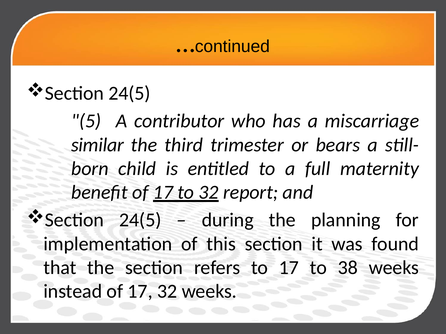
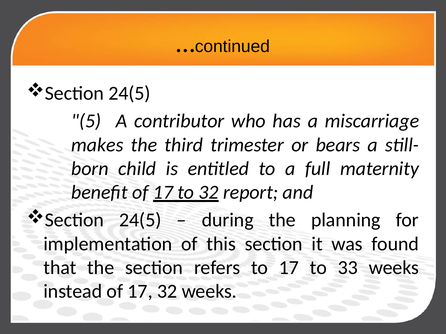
similar: similar -> makes (97, 145)
38: 38 -> 33 (348, 268)
